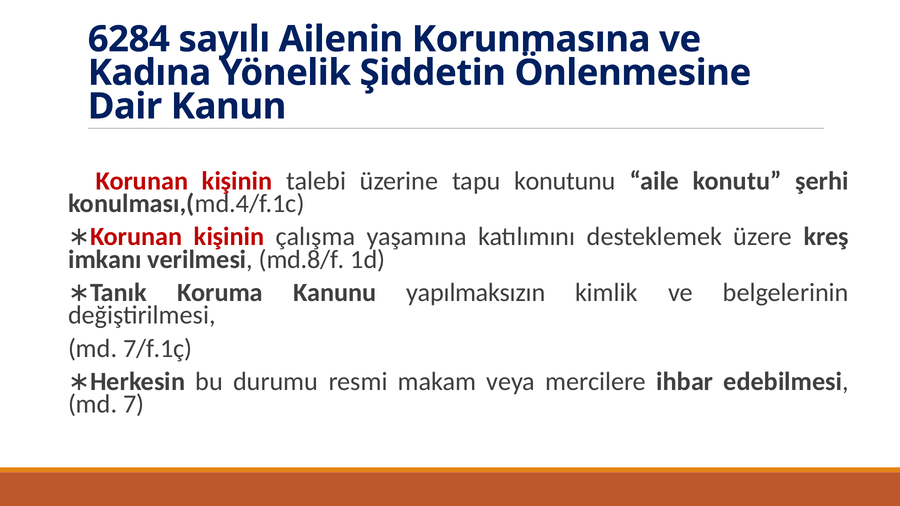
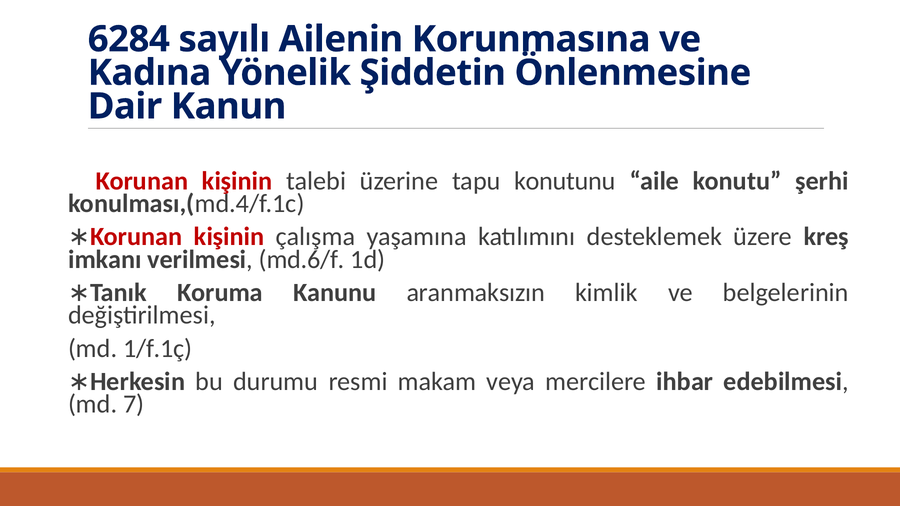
md.8/f: md.8/f -> md.6/f (302, 259)
yapılmaksızın: yapılmaksızın -> aranmaksızın (476, 293)
7/f.1ç: 7/f.1ç -> 1/f.1ç (158, 349)
